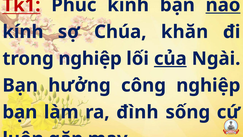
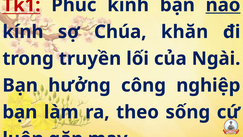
trong nghiệp: nghiệp -> truyền (90, 58)
của underline: present -> none (170, 58)
đình: đình -> theo (138, 112)
